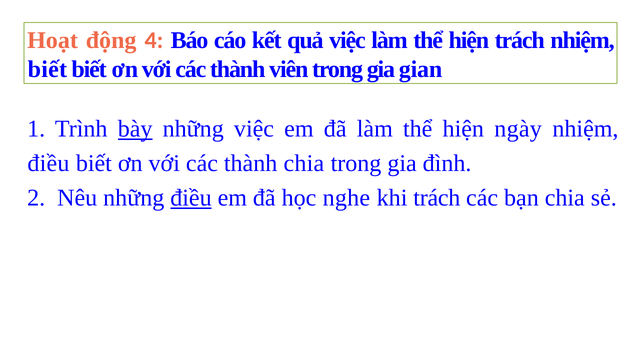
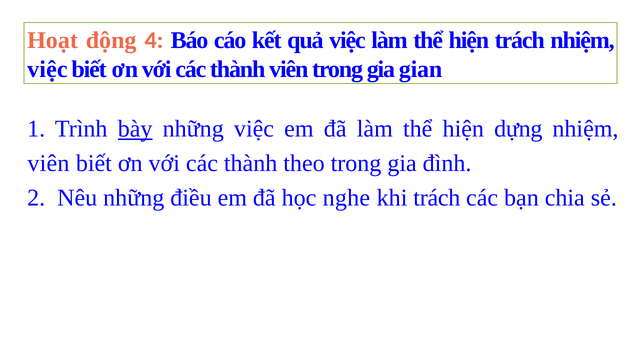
biết: biết -> việc (47, 69)
ngày: ngày -> dựng (518, 129)
điều: điều -> viên (48, 164)
thành chia: chia -> theo (304, 164)
điều underline: present -> none (191, 198)
